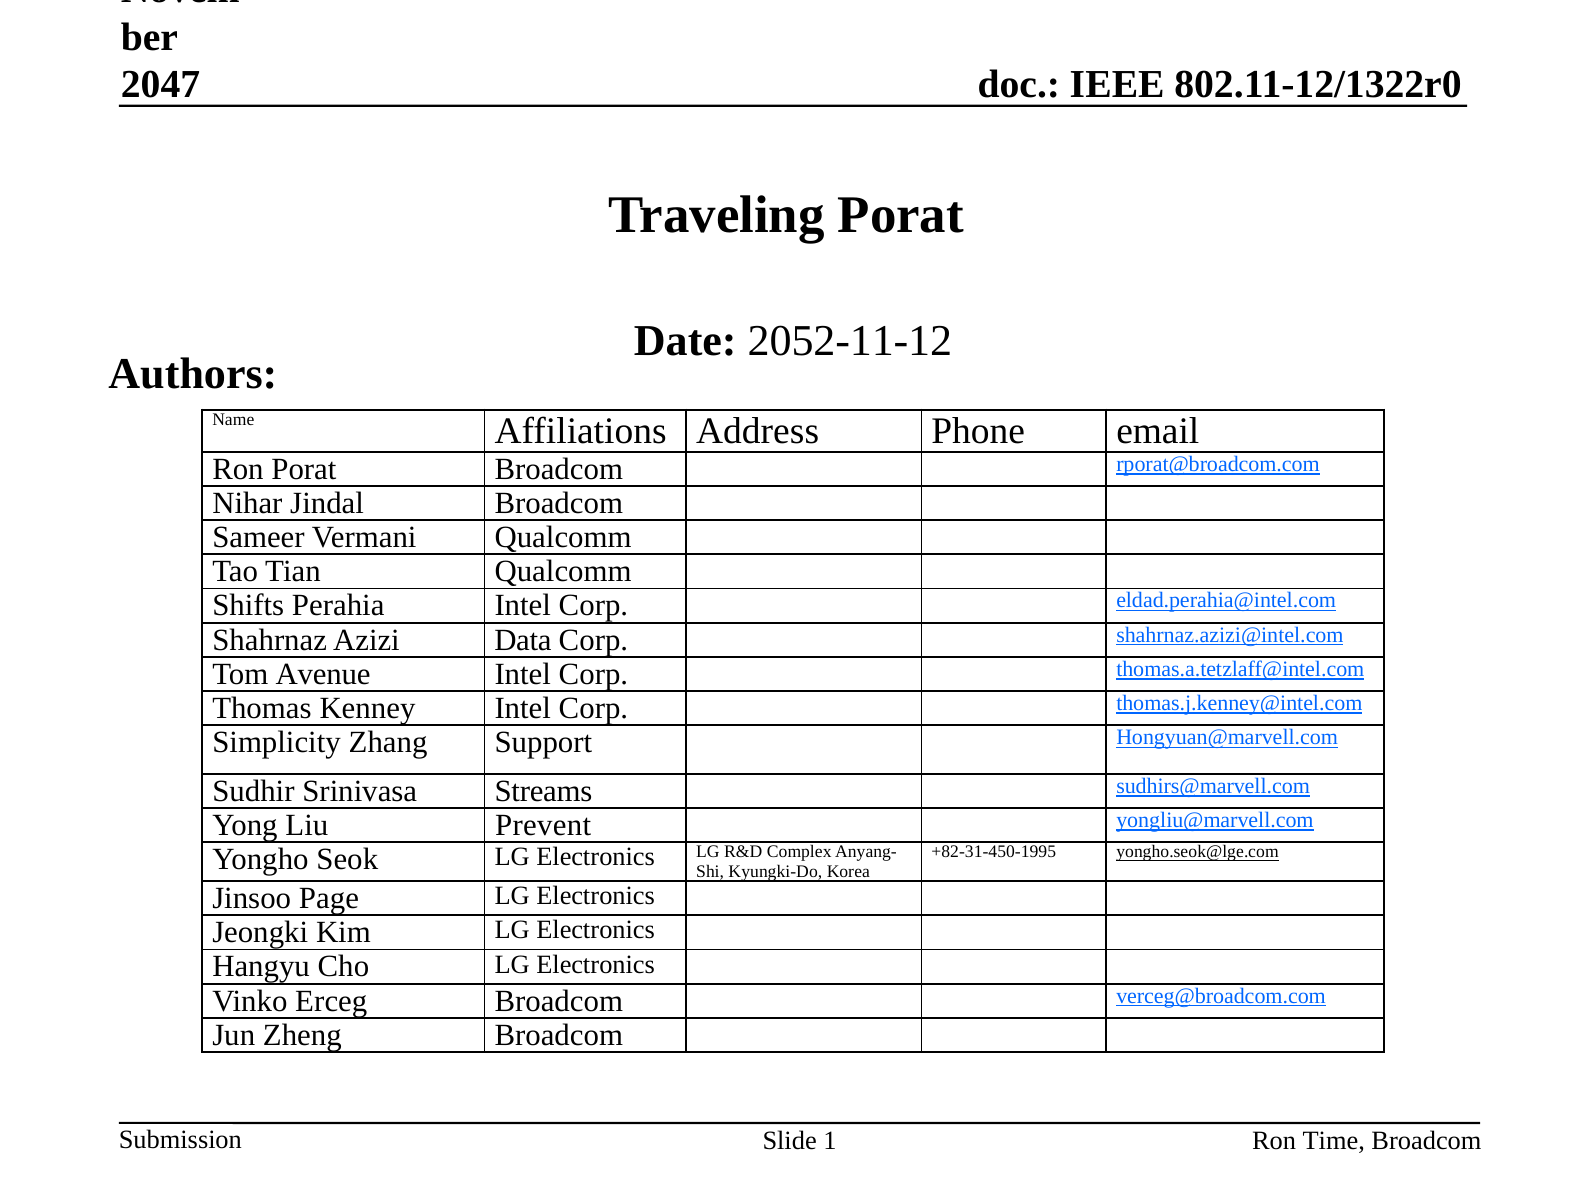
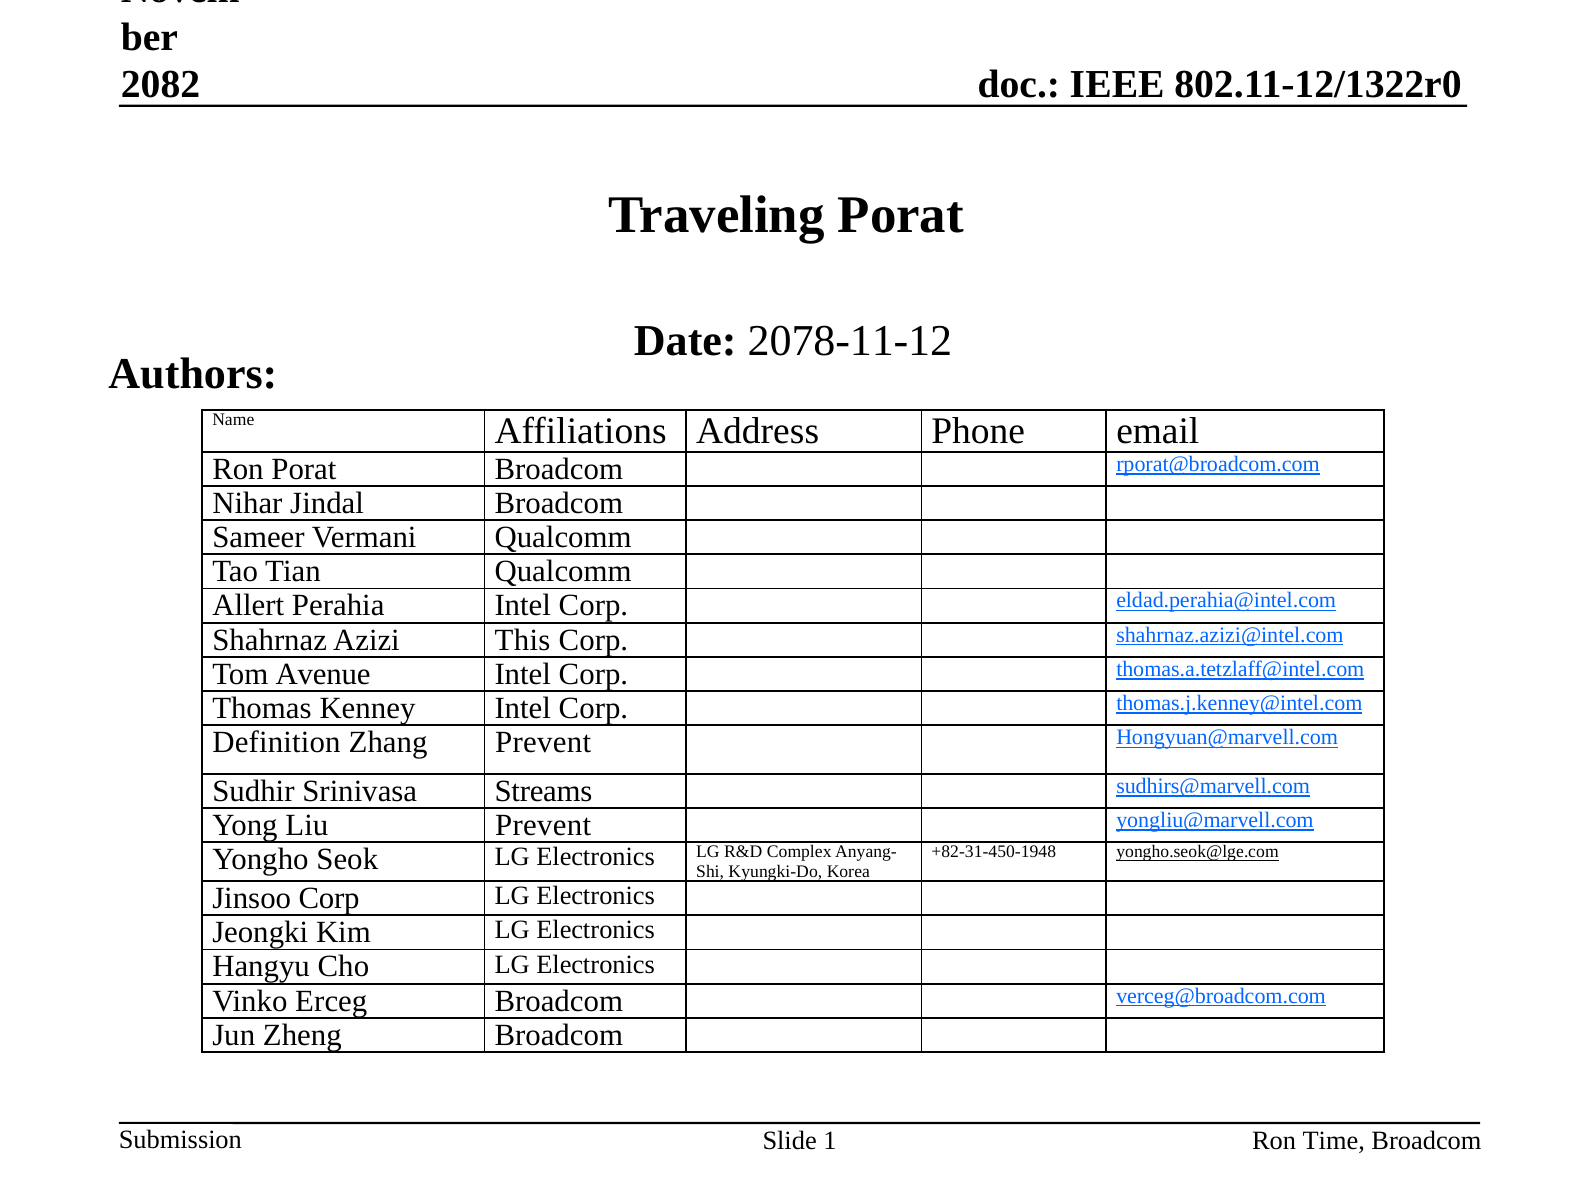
2047: 2047 -> 2082 (161, 85)
2052-11-12: 2052-11-12 -> 2078-11-12 (850, 341)
Shifts: Shifts -> Allert (248, 606)
Data: Data -> This (523, 640)
Simplicity: Simplicity -> Definition (276, 743)
Zhang Support: Support -> Prevent (543, 743)
+82-31-450-1995: +82-31-450-1995 -> +82-31-450-1948 (994, 853)
Jinsoo Page: Page -> Corp (329, 899)
